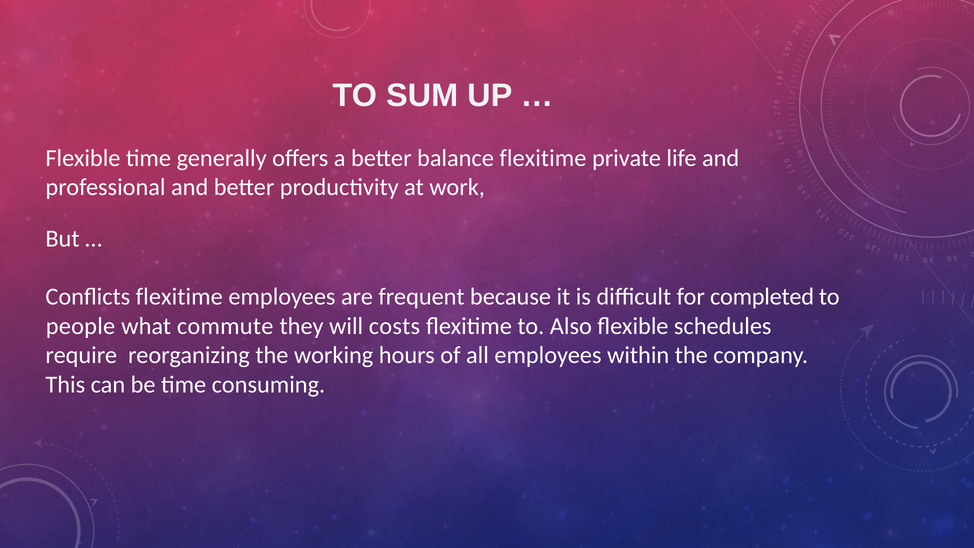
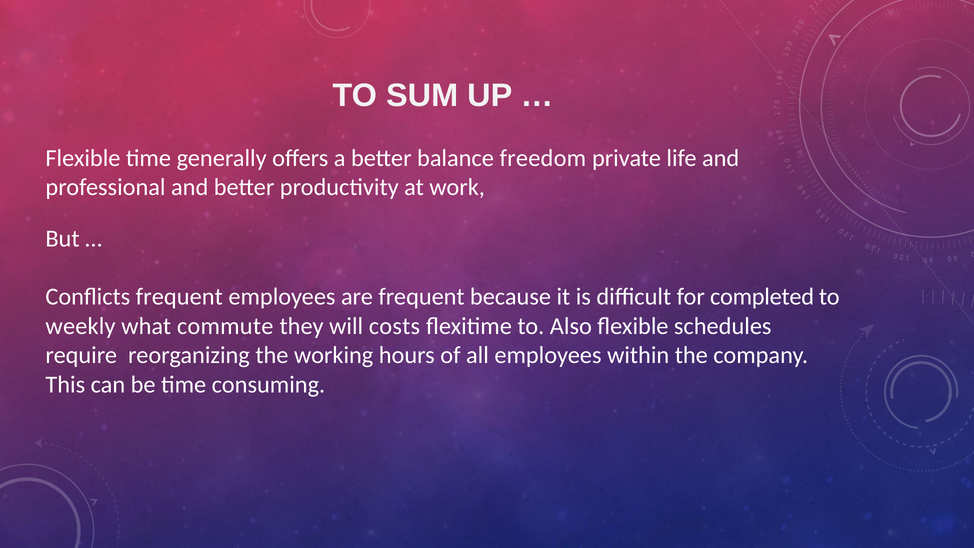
balance flexitime: flexitime -> freedom (543, 158)
Conflicts flexitime: flexitime -> frequent (179, 297)
people: people -> weekly (81, 326)
